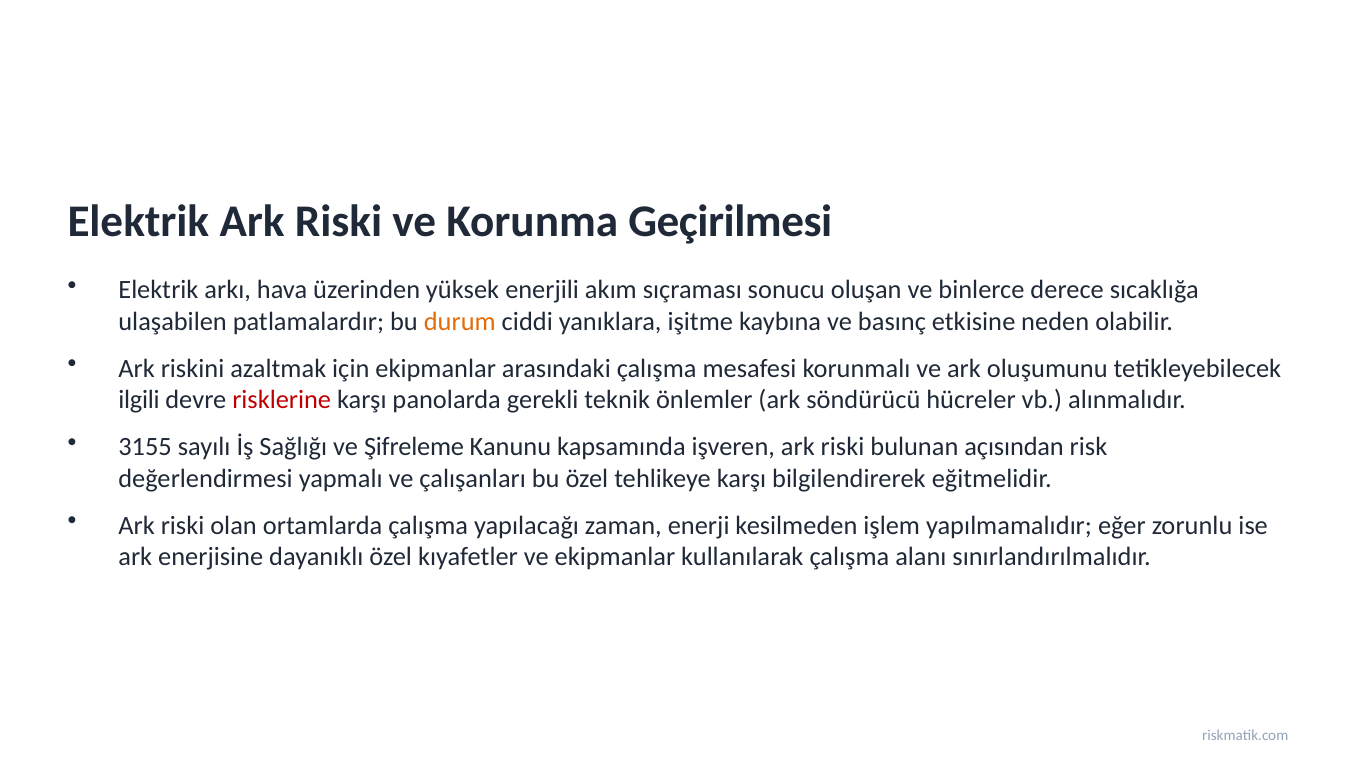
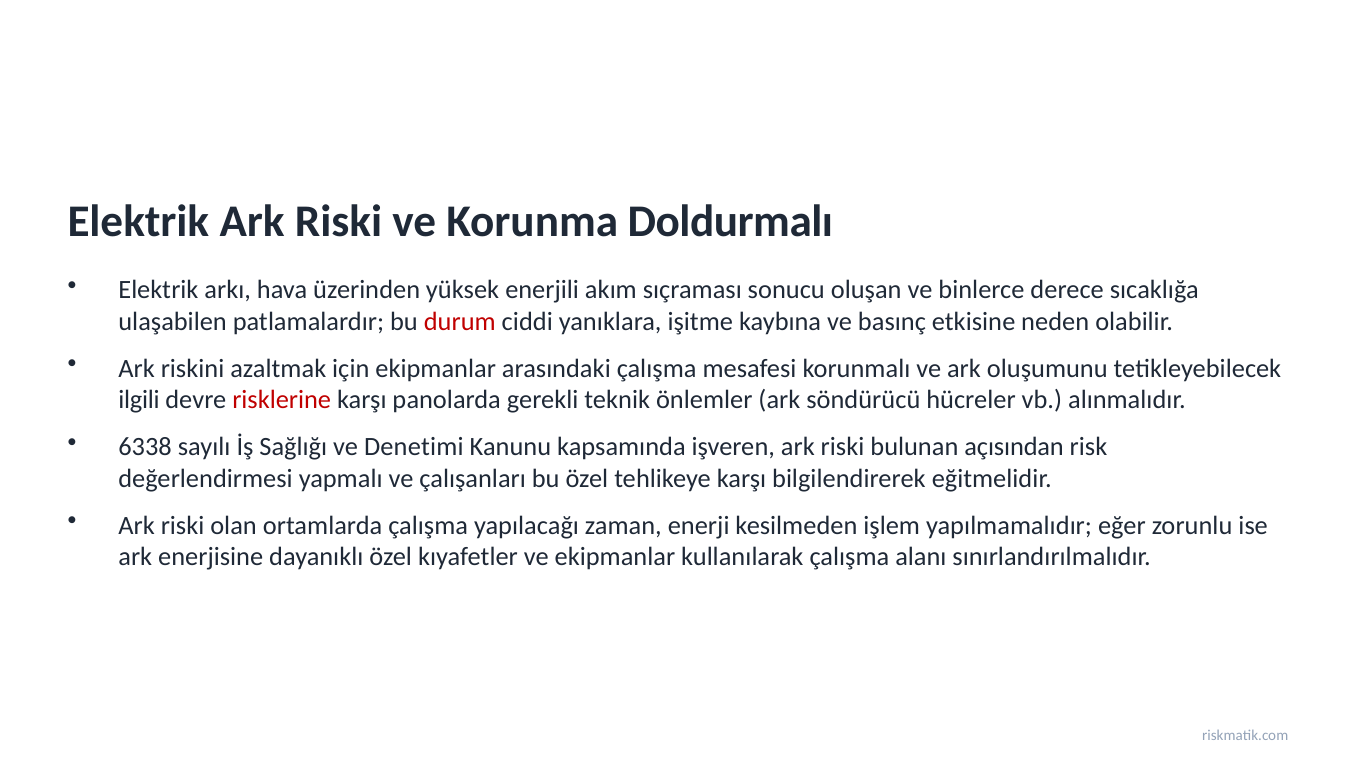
Geçirilmesi: Geçirilmesi -> Doldurmalı (730, 222)
durum colour: orange -> red (460, 322)
3155: 3155 -> 6338 (145, 447)
Şifreleme: Şifreleme -> Denetimi (414, 447)
